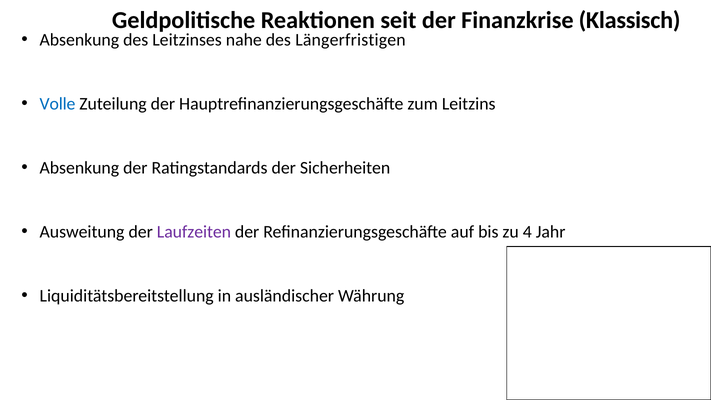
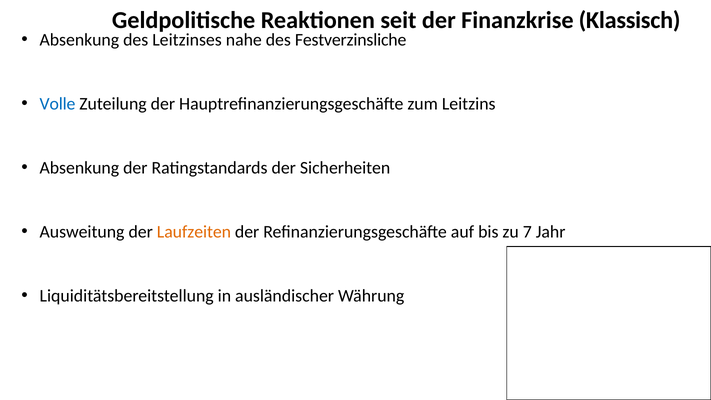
Längerfristigen: Längerfristigen -> Festverzinsliche (351, 40)
Laufzeiten colour: purple -> orange (194, 232)
4: 4 -> 7 (527, 232)
